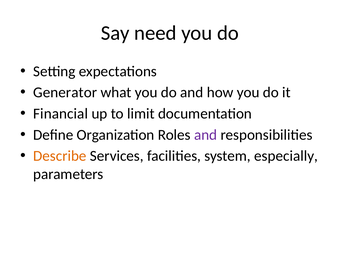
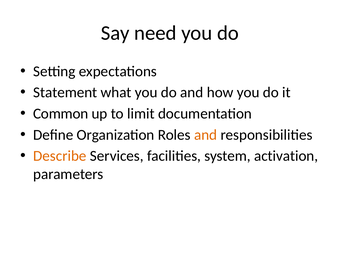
Generator: Generator -> Statement (65, 92)
Financial: Financial -> Common (61, 114)
and colour: purple -> orange (206, 135)
especially: especially -> activation (286, 156)
